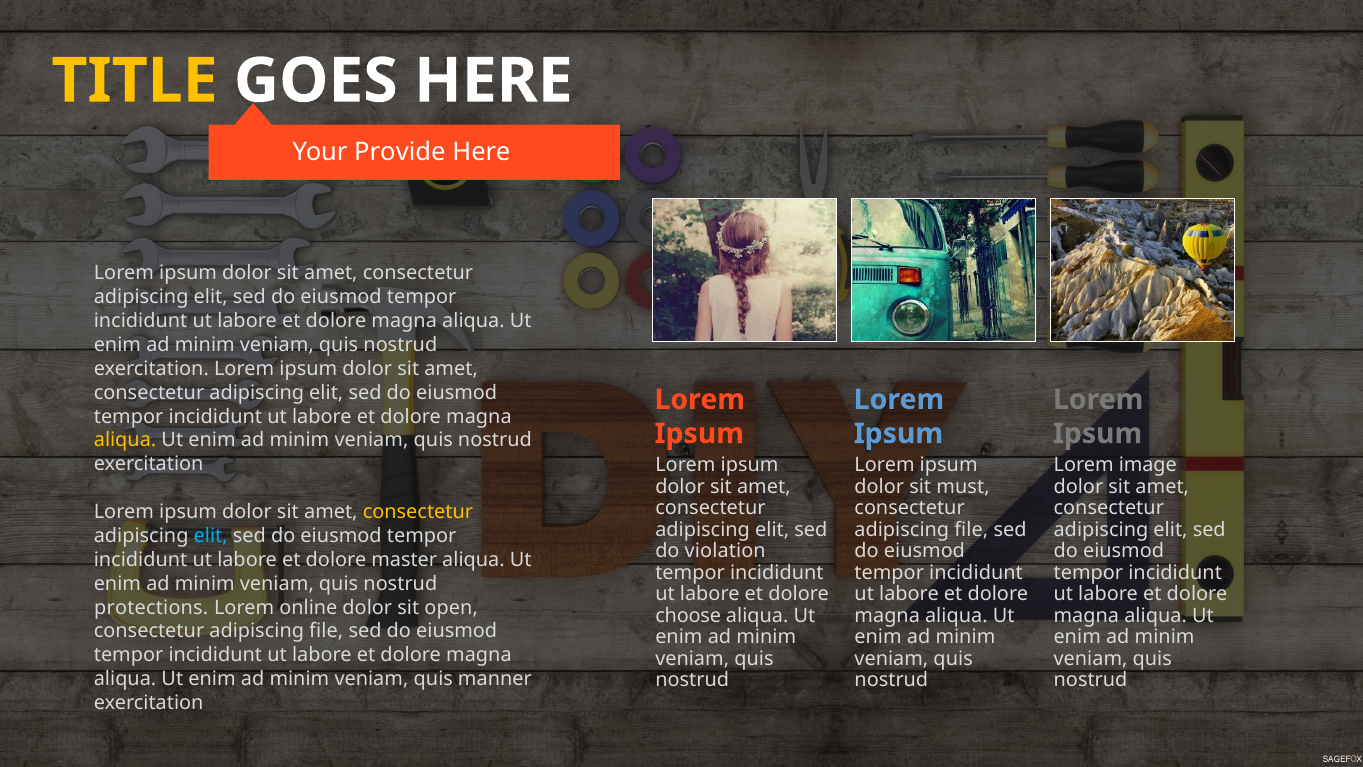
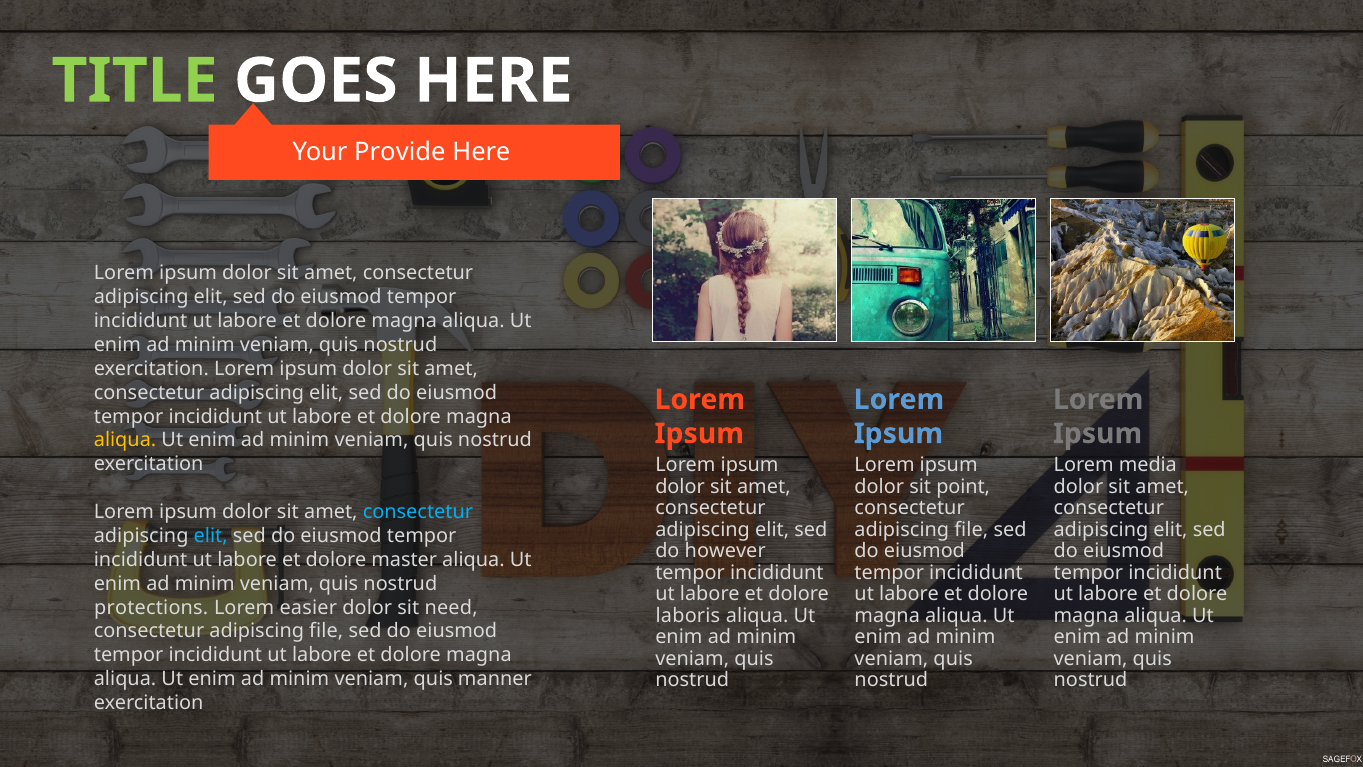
TITLE colour: yellow -> light green (135, 81)
image: image -> media (1148, 465)
must: must -> point (963, 487)
consectetur colour: yellow -> light blue (418, 512)
violation: violation -> however (725, 551)
online: online -> easier (308, 607)
open: open -> need (451, 607)
choose: choose -> laboris (688, 615)
